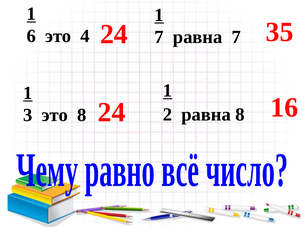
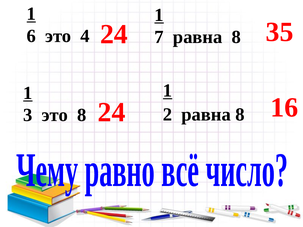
7 равна 7: 7 -> 8 (236, 37)
